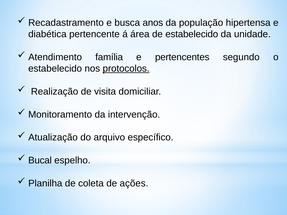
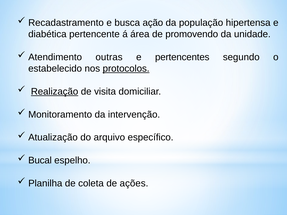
anos: anos -> ação (153, 23)
de estabelecido: estabelecido -> promovendo (192, 34)
família: família -> outras (109, 57)
Realização underline: none -> present (55, 92)
